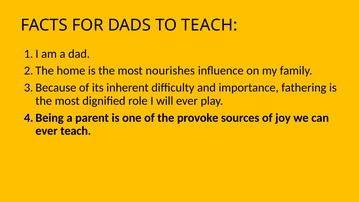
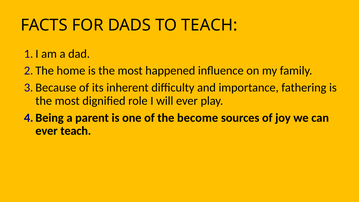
nourishes: nourishes -> happened (170, 71)
provoke: provoke -> become (198, 118)
